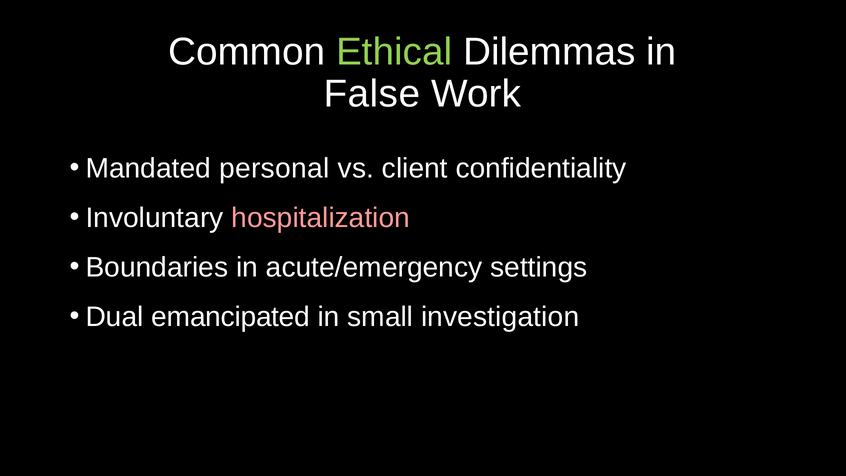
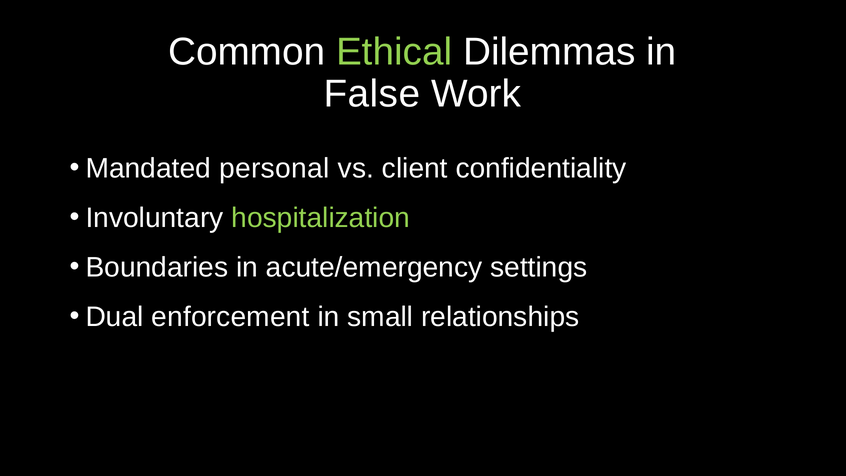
hospitalization colour: pink -> light green (321, 218)
emancipated: emancipated -> enforcement (231, 317)
investigation: investigation -> relationships (500, 317)
